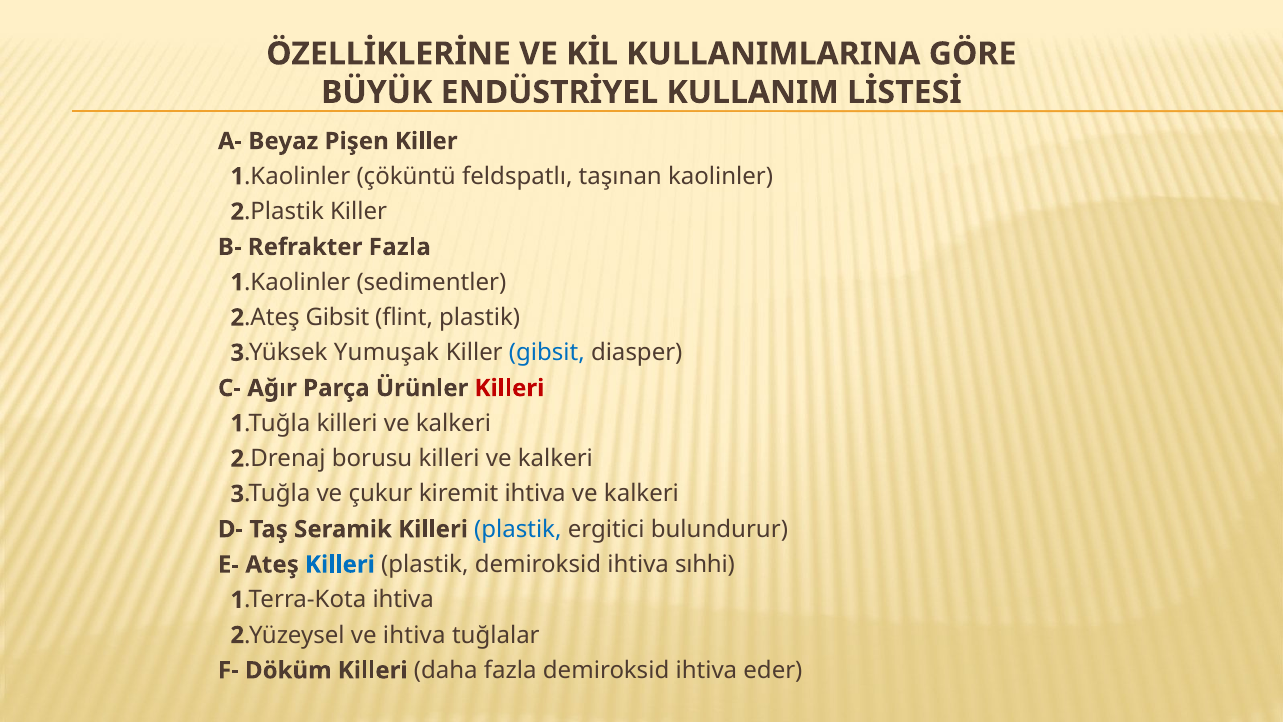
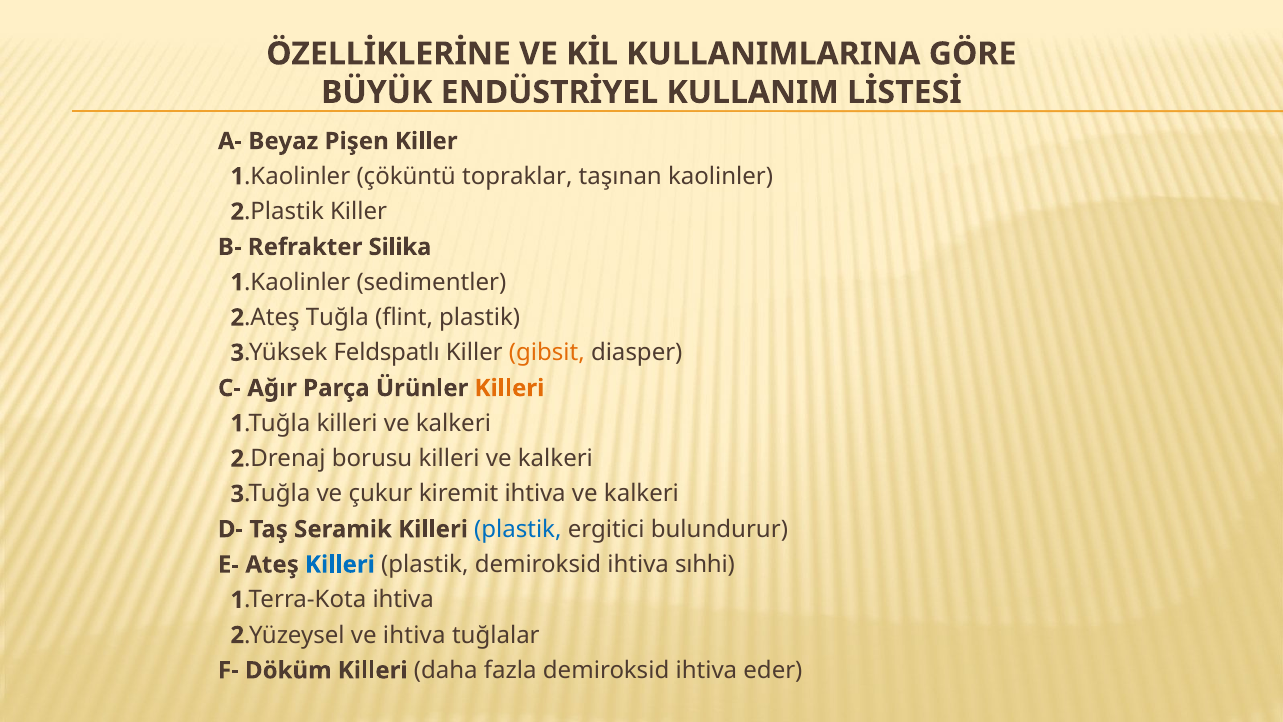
feldspatlı: feldspatlı -> topraklar (517, 176)
Refrakter Fazla: Fazla -> Silika (400, 247)
Gibsit: Gibsit -> Tuğla (337, 317)
Yumuşak: Yumuşak -> Feldspatlı (387, 353)
gibsit colour: blue -> orange (547, 353)
Killeri colour: red -> orange (509, 388)
